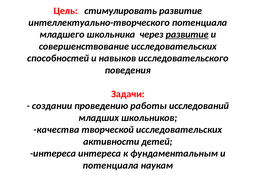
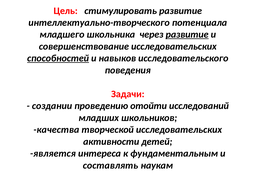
способностей underline: none -> present (58, 58)
работы: работы -> отойти (149, 106)
интереса: интереса -> является (53, 154)
потенциала: потенциала -> составлять (110, 166)
